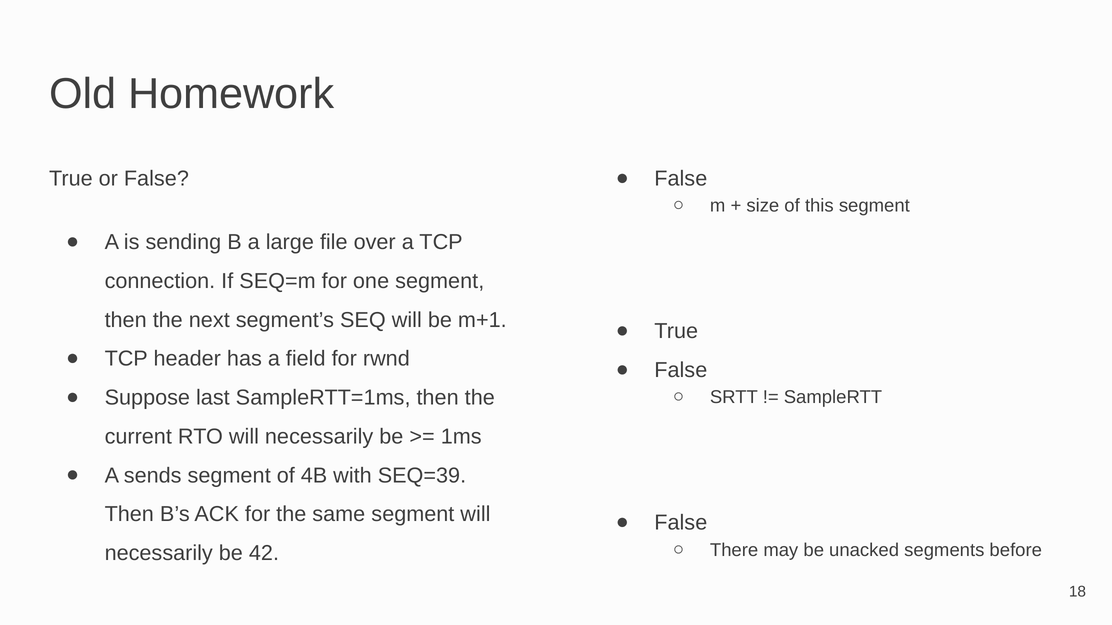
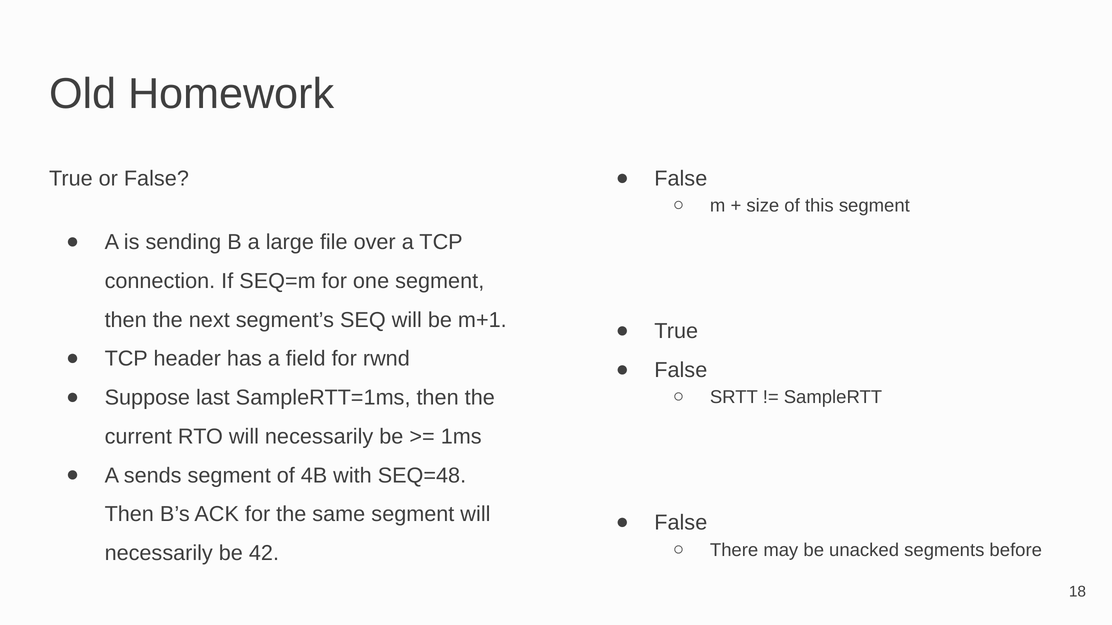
SEQ=39: SEQ=39 -> SEQ=48 (422, 476)
